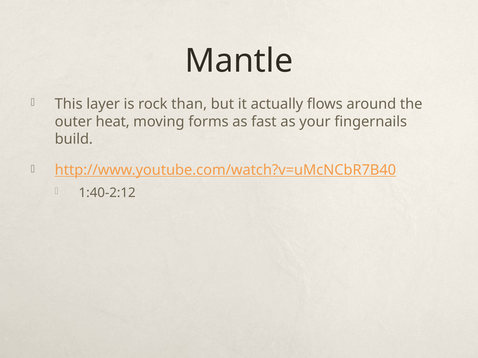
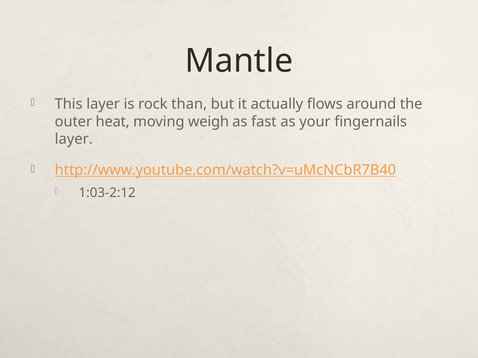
forms: forms -> weigh (209, 122)
build: build -> layer (74, 139)
1:40-2:12: 1:40-2:12 -> 1:03-2:12 (107, 193)
